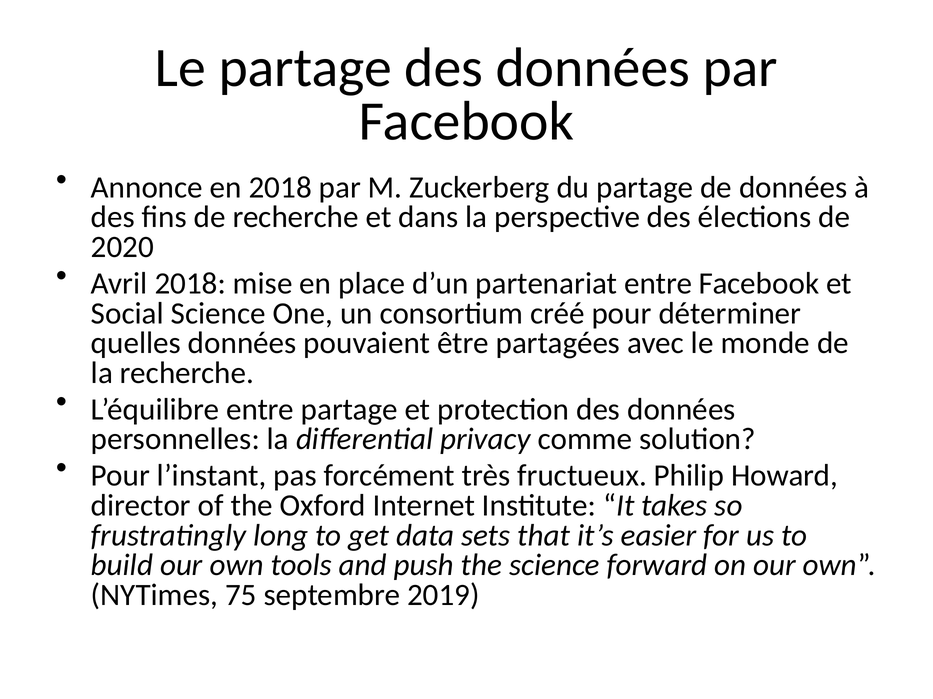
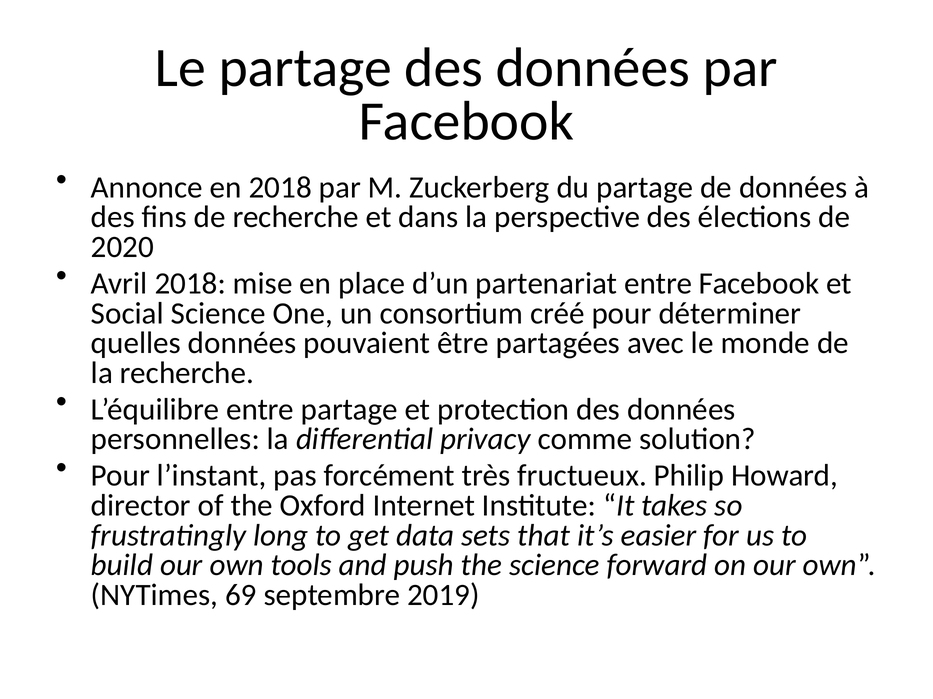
75: 75 -> 69 (241, 596)
